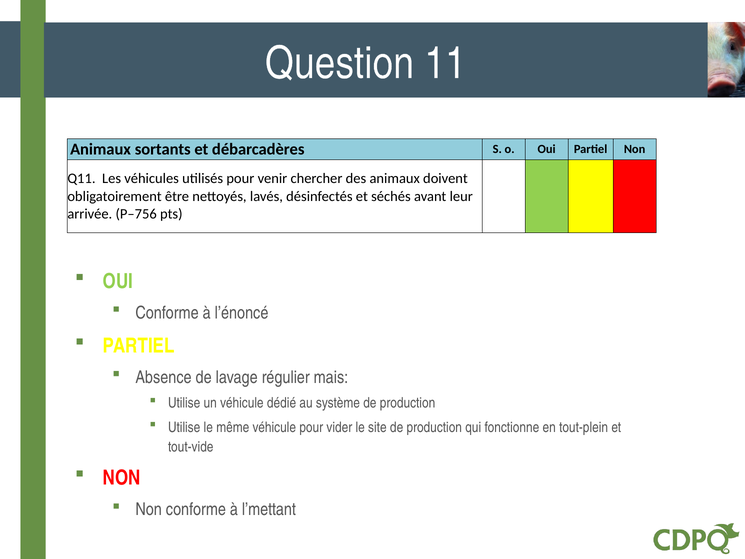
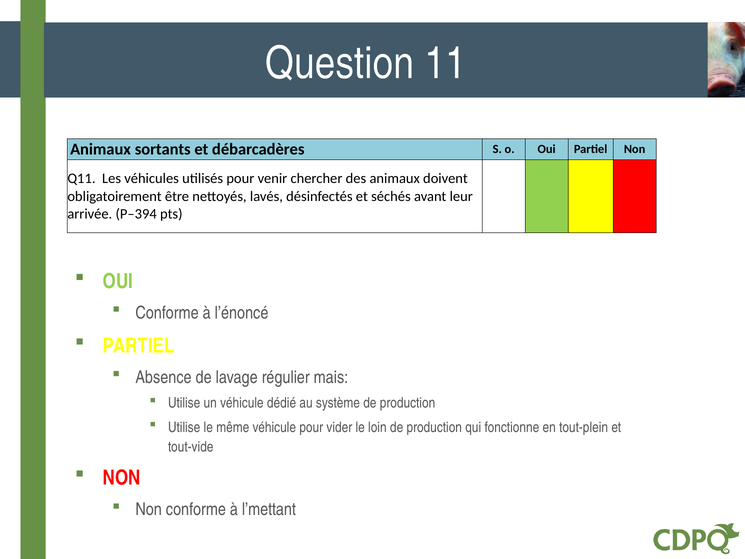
P–756: P–756 -> P–394 (136, 214)
site: site -> loin (377, 427)
